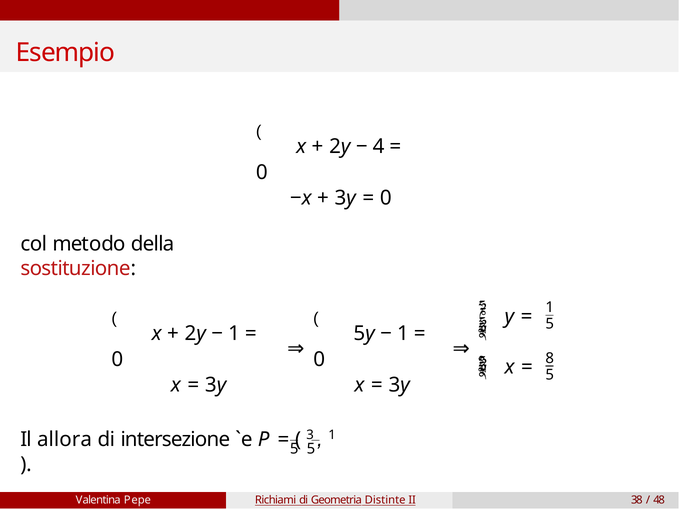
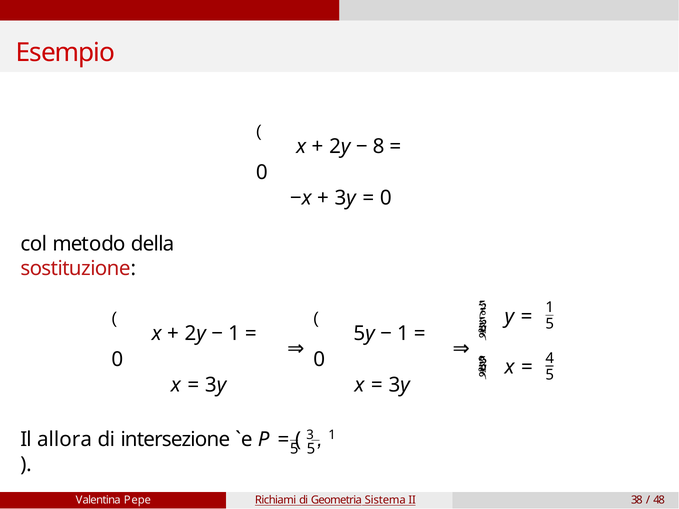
4: 4 -> 8 (379, 147)
8: 8 -> 4 (550, 359)
Distinte: Distinte -> Sistema (385, 501)
